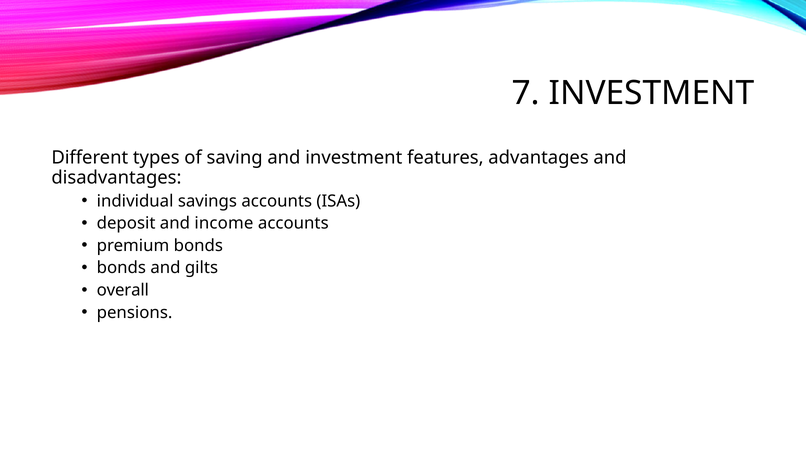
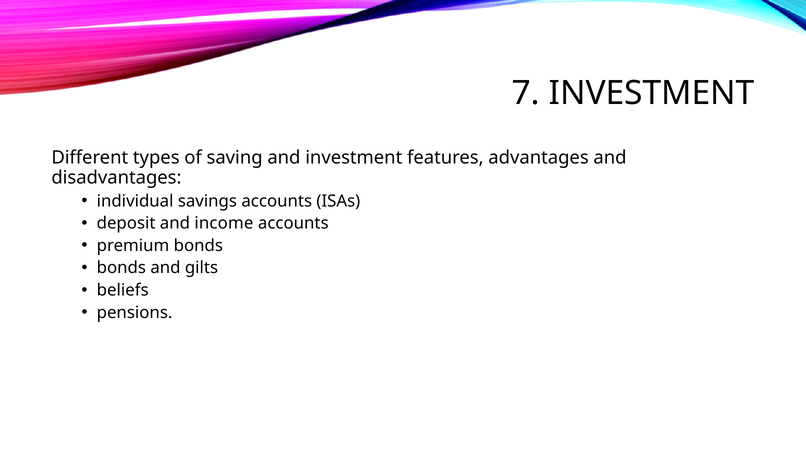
overall: overall -> beliefs (123, 290)
